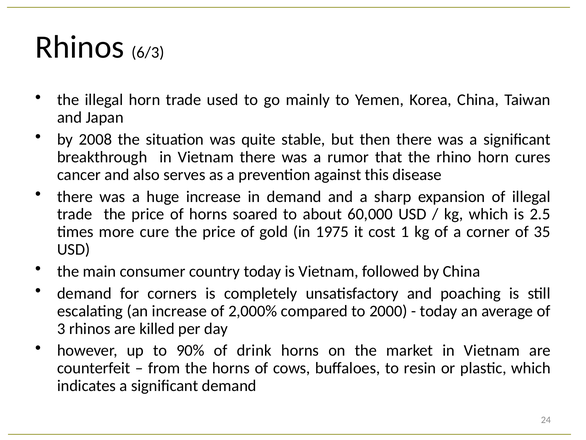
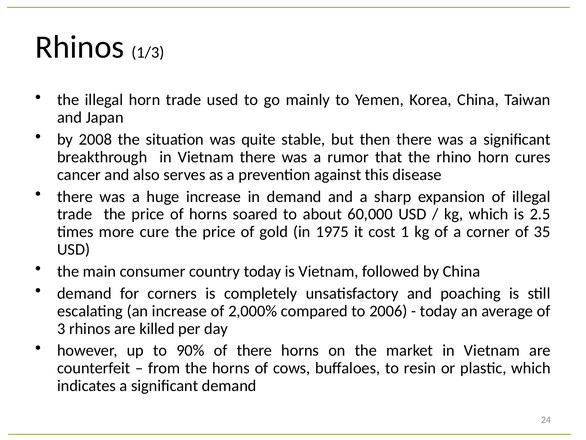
6/3: 6/3 -> 1/3 (148, 52)
2000: 2000 -> 2006 (388, 311)
of drink: drink -> there (254, 350)
